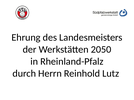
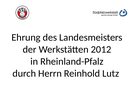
2050: 2050 -> 2012 (101, 50)
